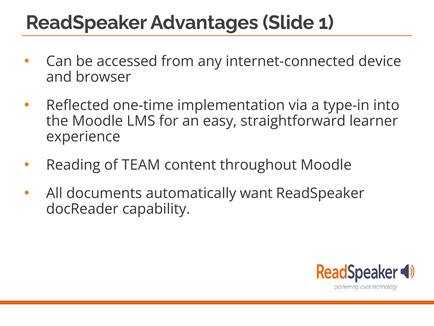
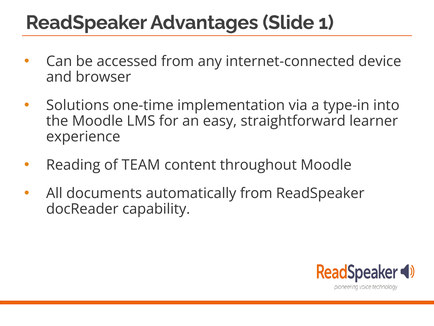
Reflected: Reflected -> Solutions (78, 105)
automatically want: want -> from (256, 193)
